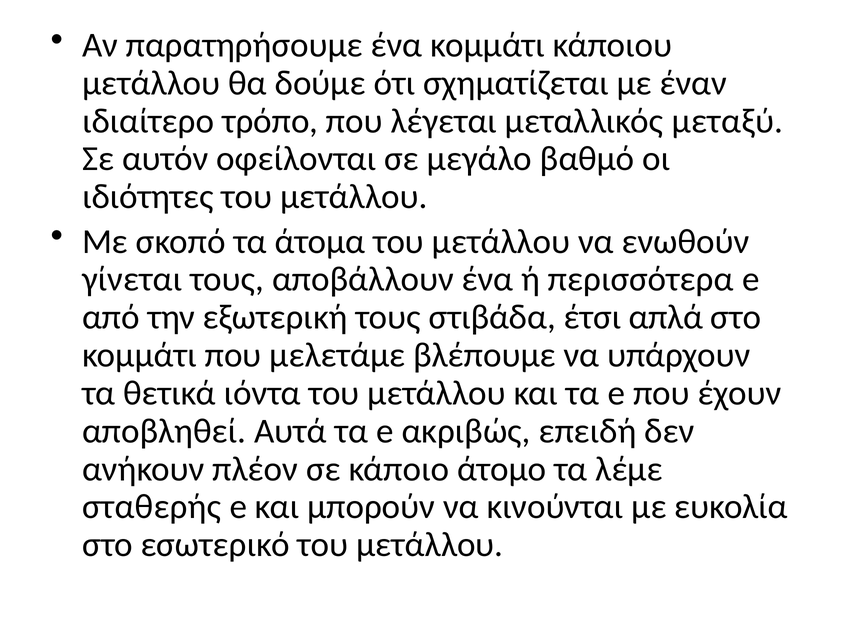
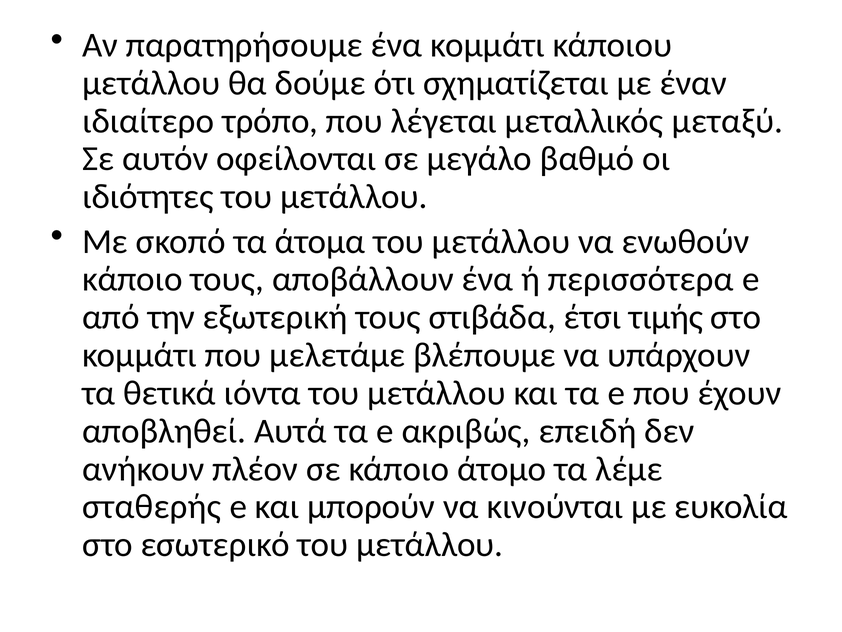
γίνεται: γίνεται -> κάποιο (132, 279)
απλά: απλά -> τιμής (666, 317)
